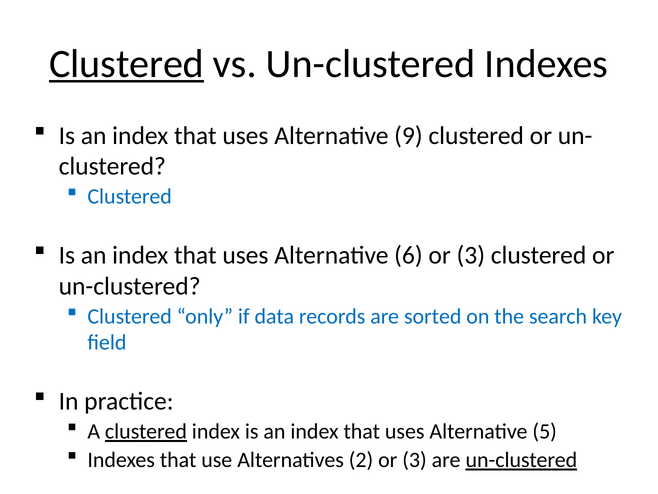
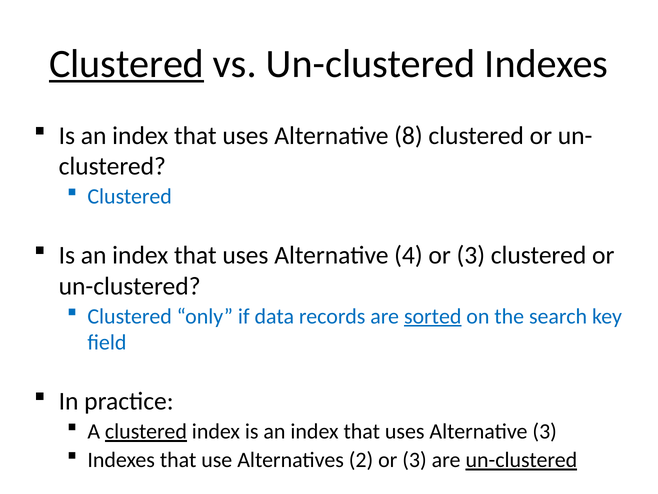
9: 9 -> 8 (408, 136)
6: 6 -> 4 (408, 255)
sorted underline: none -> present (433, 316)
Alternative 5: 5 -> 3 (545, 431)
